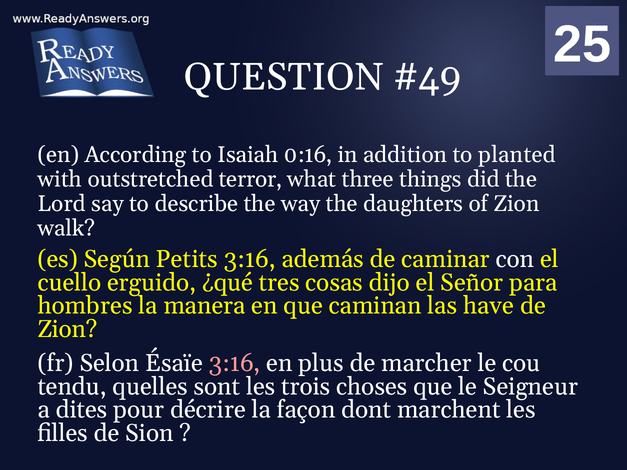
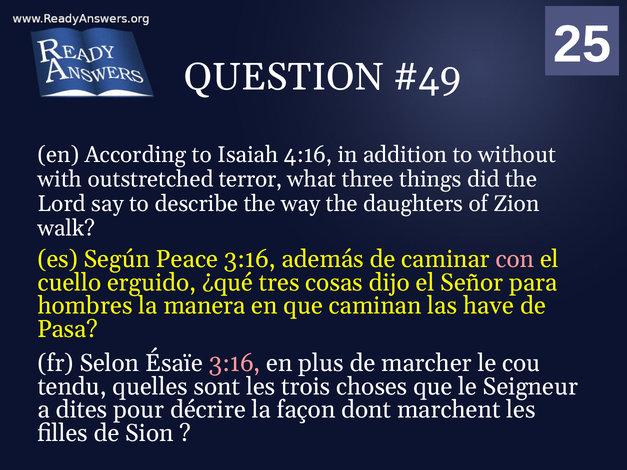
0:16: 0:16 -> 4:16 (308, 155)
planted: planted -> without (517, 155)
Petits: Petits -> Peace (187, 259)
con colour: white -> pink (515, 259)
Zion: Zion -> Pasa (68, 330)
